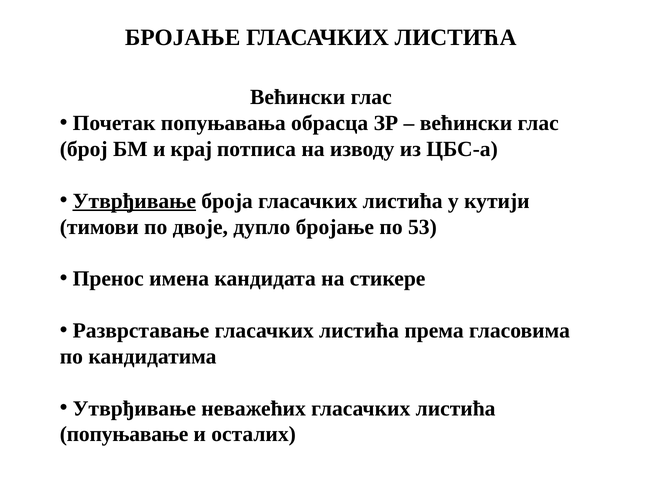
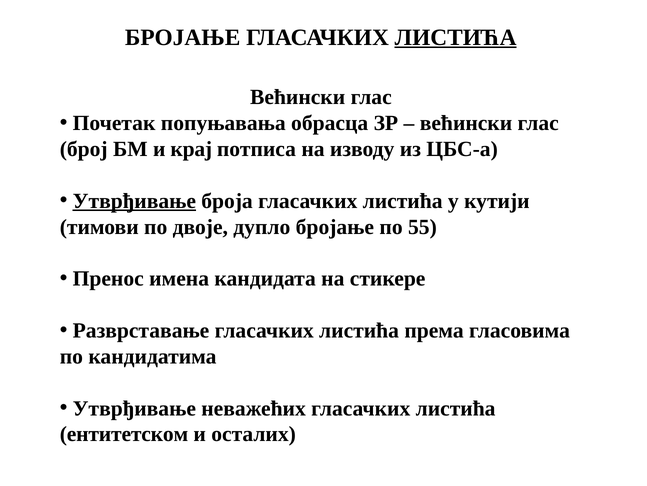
ЛИСТИЋА underline: none -> present (456, 37)
53: 53 -> 55 (422, 227)
попуњавање: попуњавање -> eнтитeтскoм (124, 434)
